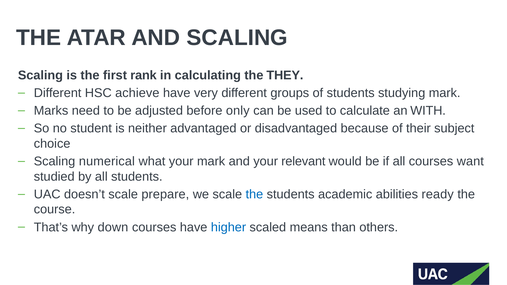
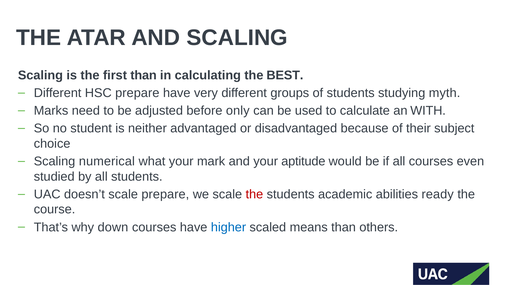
first rank: rank -> than (144, 75)
THEY: THEY -> BEST (285, 75)
HSC achieve: achieve -> prepare (137, 93)
studying mark: mark -> myth (445, 93)
relevant: relevant -> aptitude (303, 161)
want: want -> even (470, 161)
the colour: blue -> red (254, 194)
